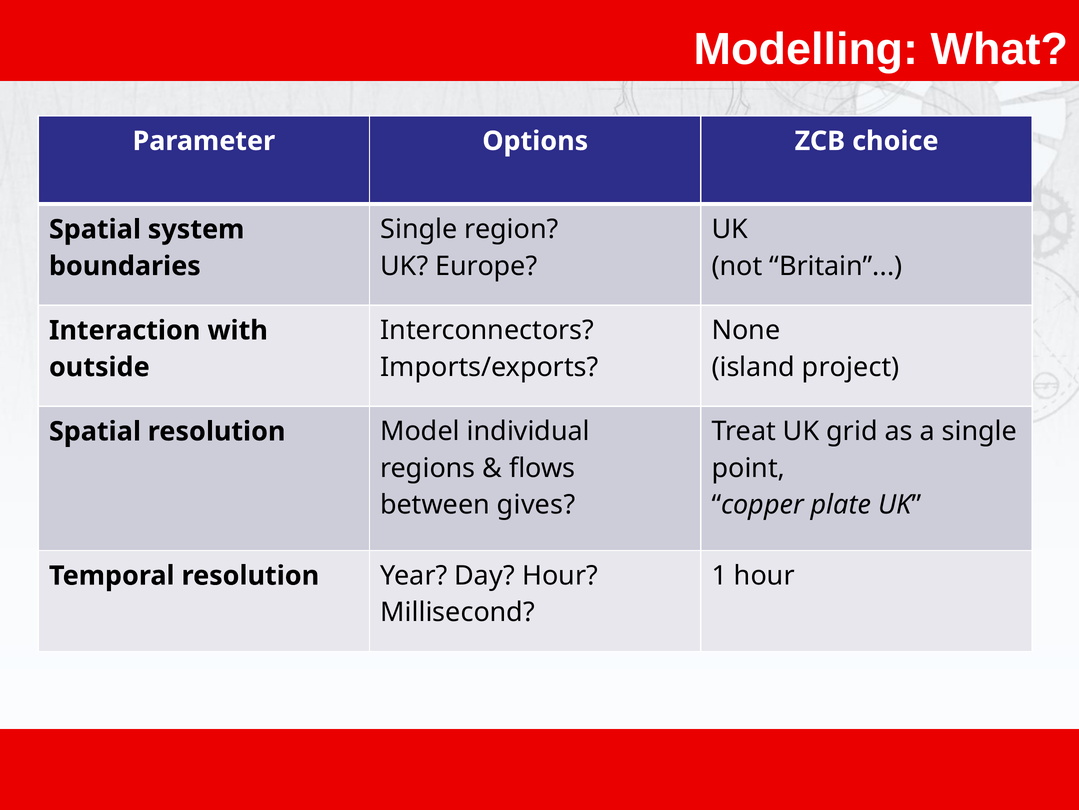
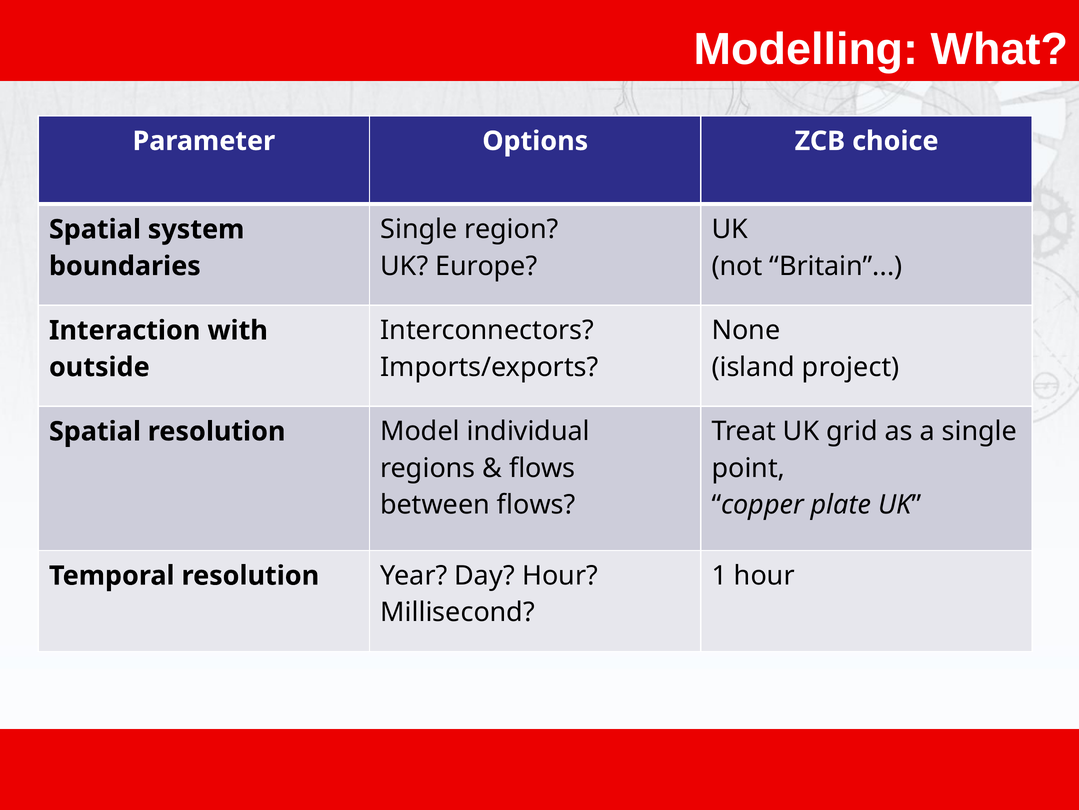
between gives: gives -> flows (536, 505)
